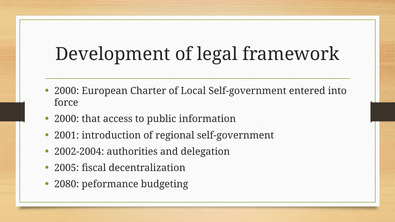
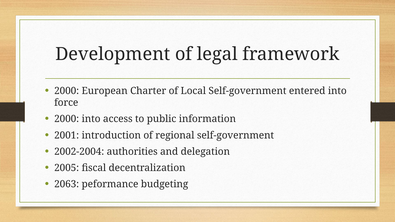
2000 that: that -> into (91, 119)
2080: 2080 -> 2063 (67, 184)
